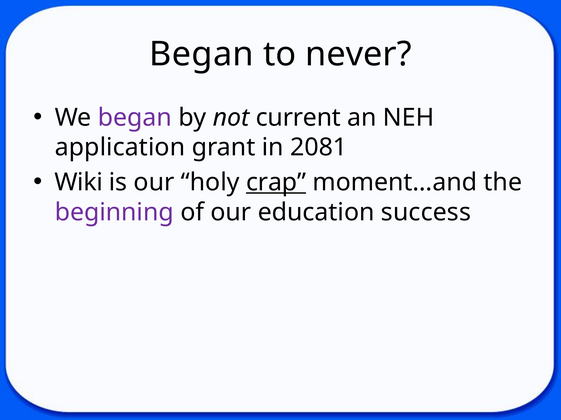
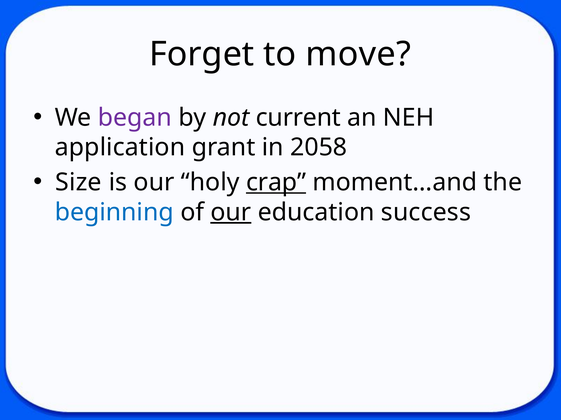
Began: Began -> Forget (202, 54)
never: never -> move (358, 54)
2081: 2081 -> 2058 (319, 148)
Wiki: Wiki -> Size (78, 183)
beginning colour: purple -> blue (114, 213)
our underline: none -> present (231, 213)
